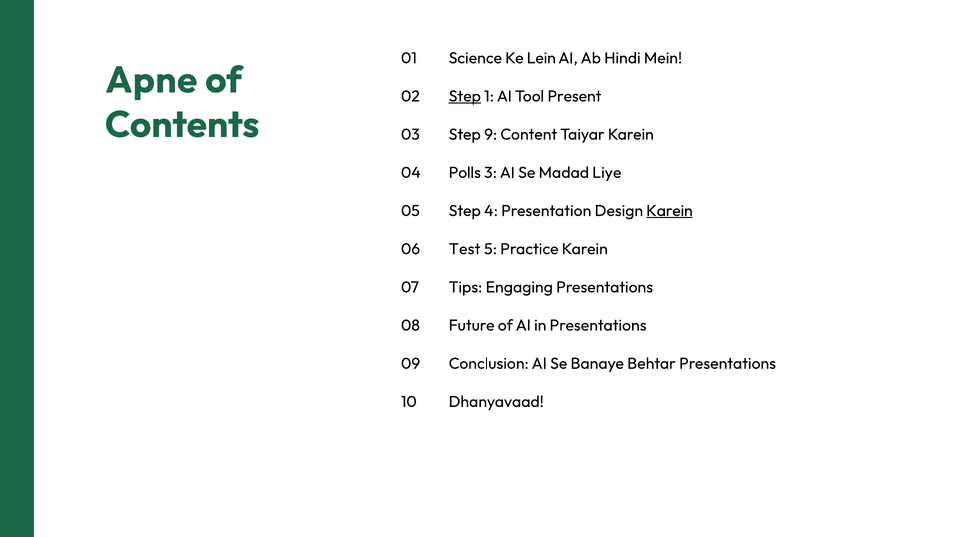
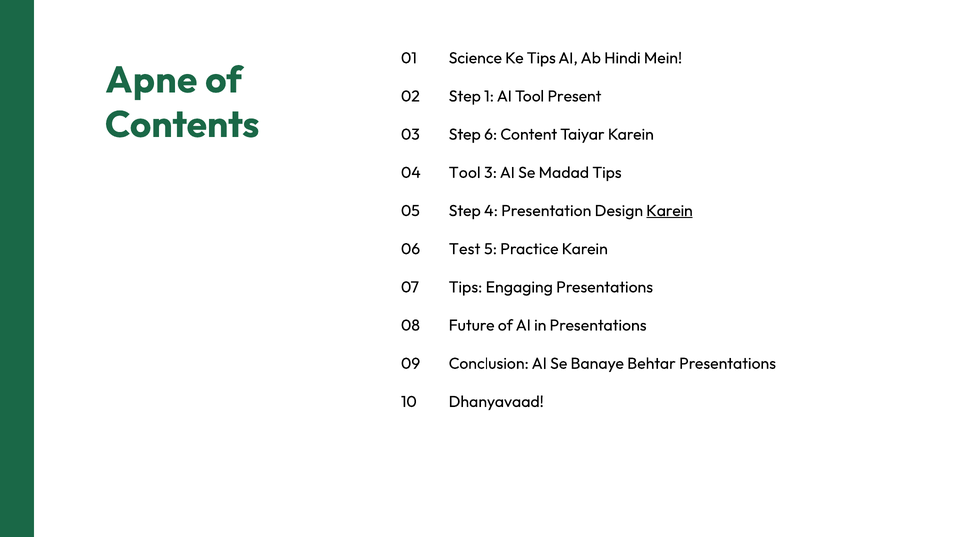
Ke Lein: Lein -> Tips (541, 58)
Step underline: present -> none (465, 96)
9: 9 -> 6 (491, 134)
04 Polls: Polls -> Tool (465, 173)
Madad Liye: Liye -> Tips (607, 173)
